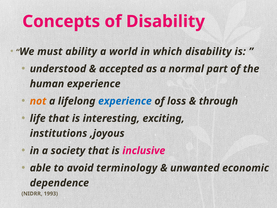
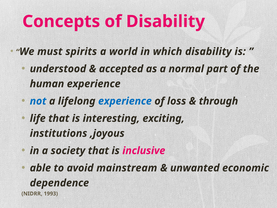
ability: ability -> spirits (81, 51)
not colour: orange -> blue (38, 101)
terminology: terminology -> mainstream (127, 168)
